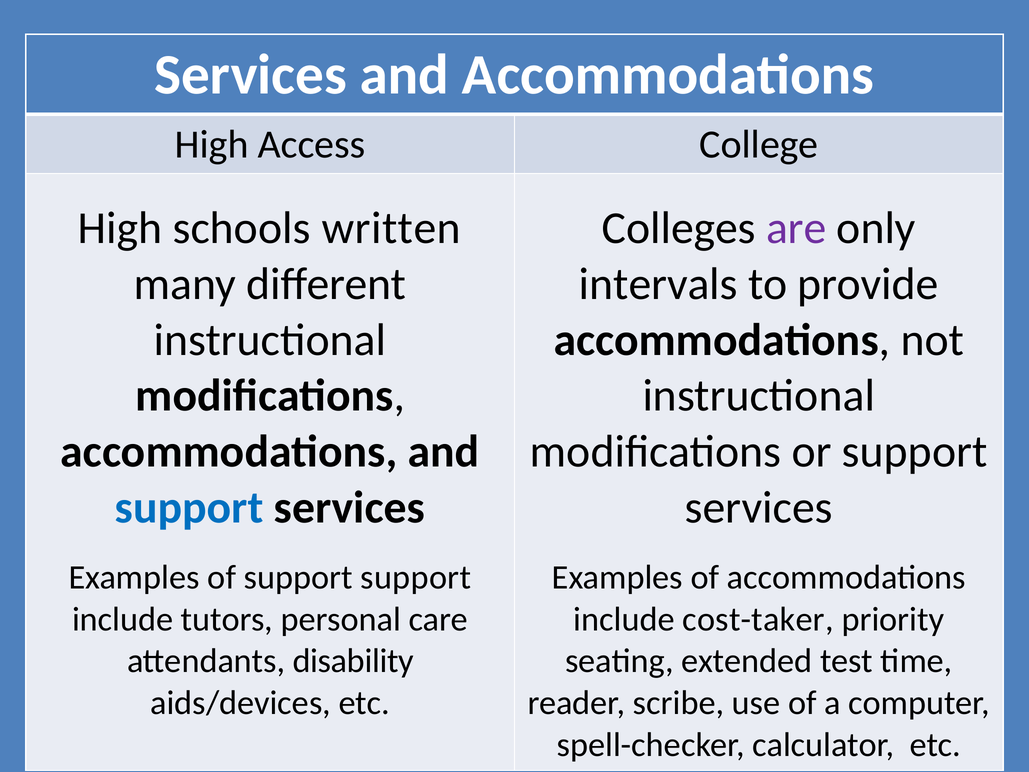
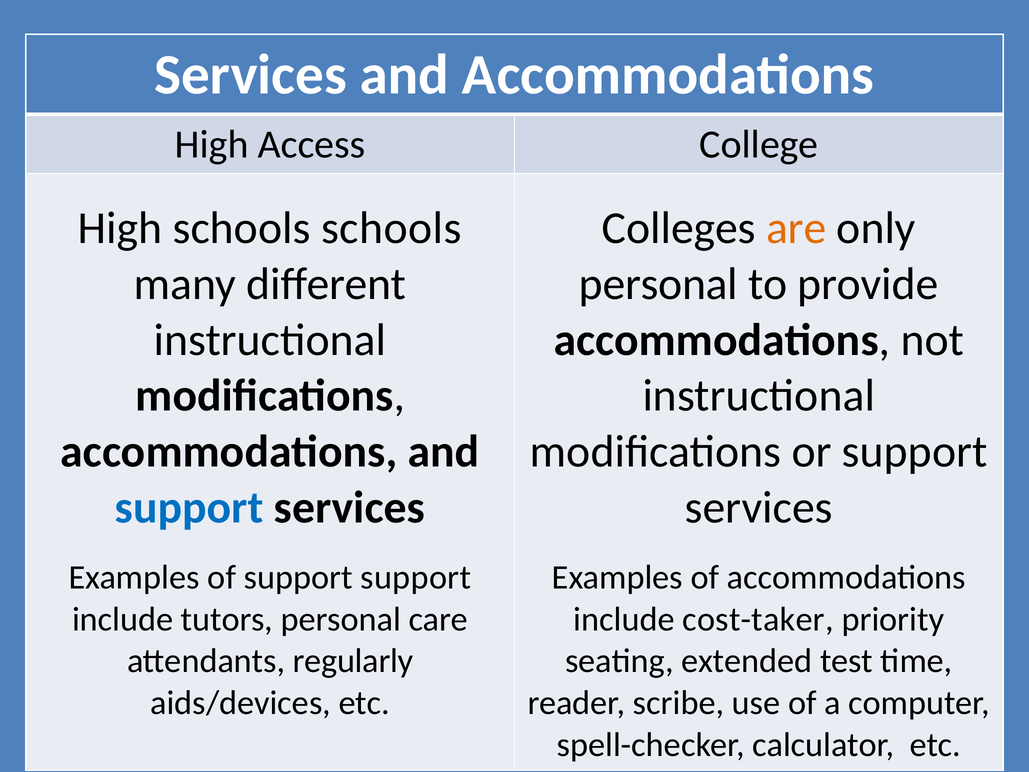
schools written: written -> schools (391, 228)
are colour: purple -> orange (796, 228)
intervals: intervals -> personal (658, 284)
disability: disability -> regularly (353, 661)
